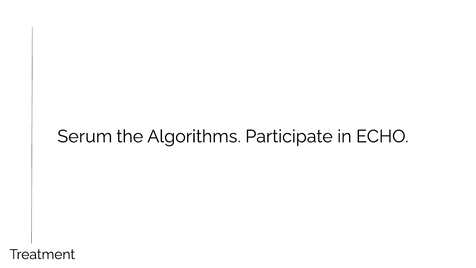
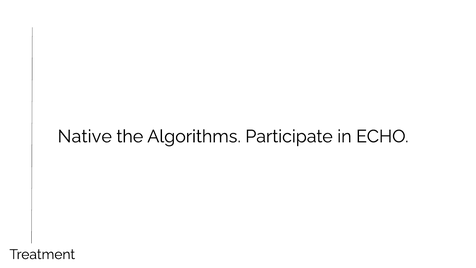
Serum: Serum -> Native (85, 136)
